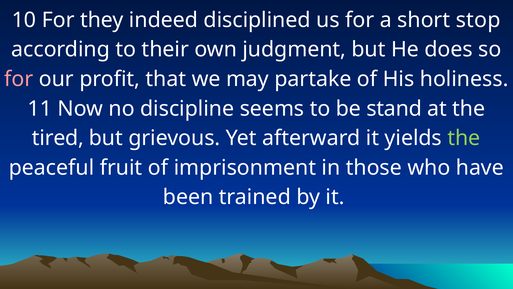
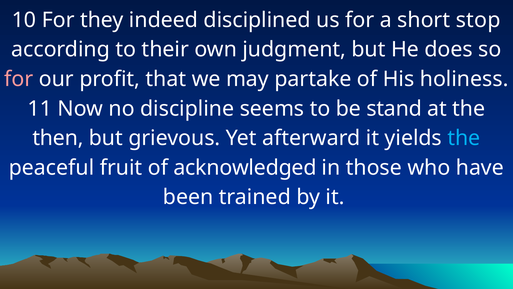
tired: tired -> then (58, 138)
the colour: light green -> light blue (464, 138)
imprisonment: imprisonment -> acknowledged (245, 167)
